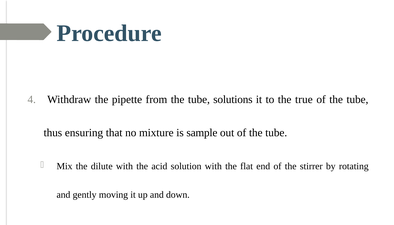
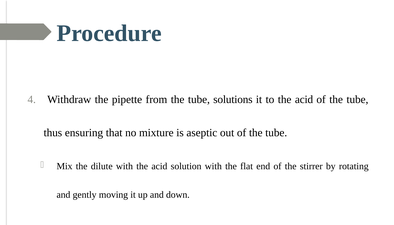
to the true: true -> acid (304, 100)
sample: sample -> aseptic (202, 133)
